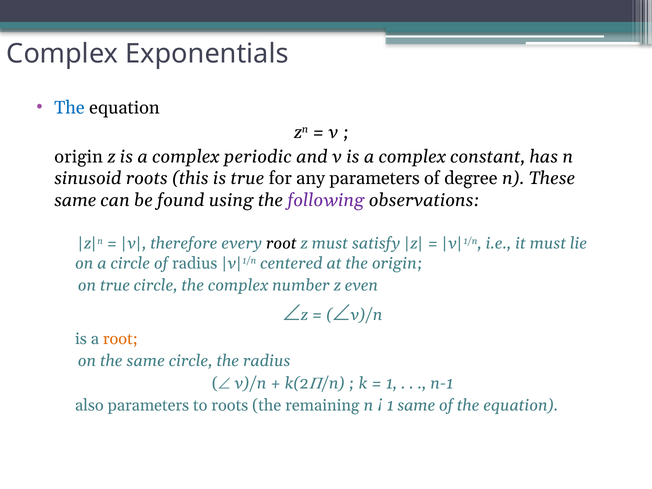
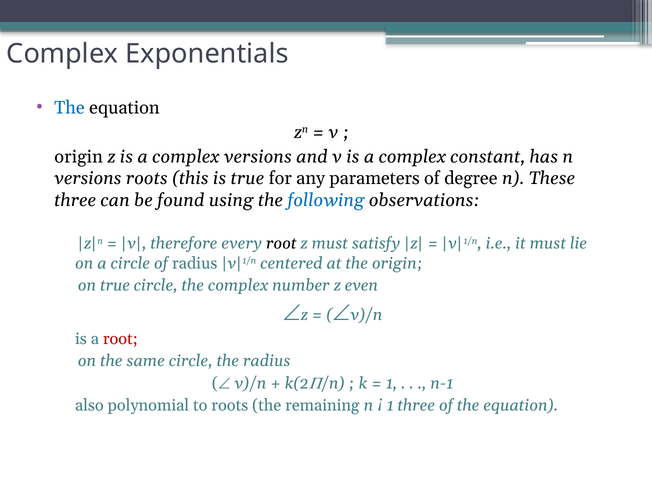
complex periodic: periodic -> versions (258, 157)
sinusoid: sinusoid -> versions (88, 178)
same: same -> three (75, 200)
following colour: purple -> blue (326, 200)
root colour: orange -> red (120, 339)
also parameters: parameters -> polynomial (148, 406)
1 same: same -> three (416, 406)
